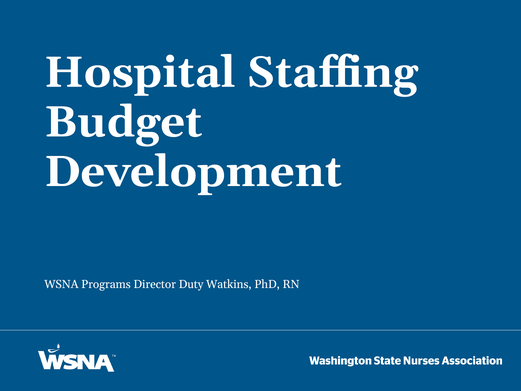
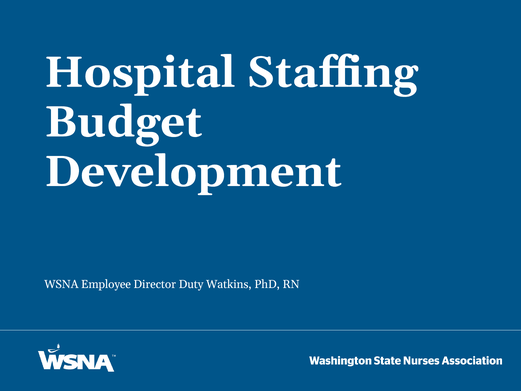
Programs: Programs -> Employee (106, 284)
